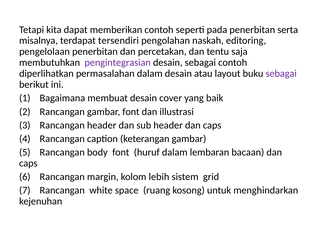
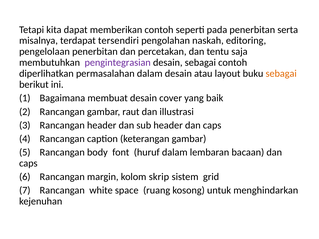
sebagai colour: purple -> orange (281, 74)
gambar font: font -> raut (131, 112)
lebih: lebih -> skrip (159, 177)
